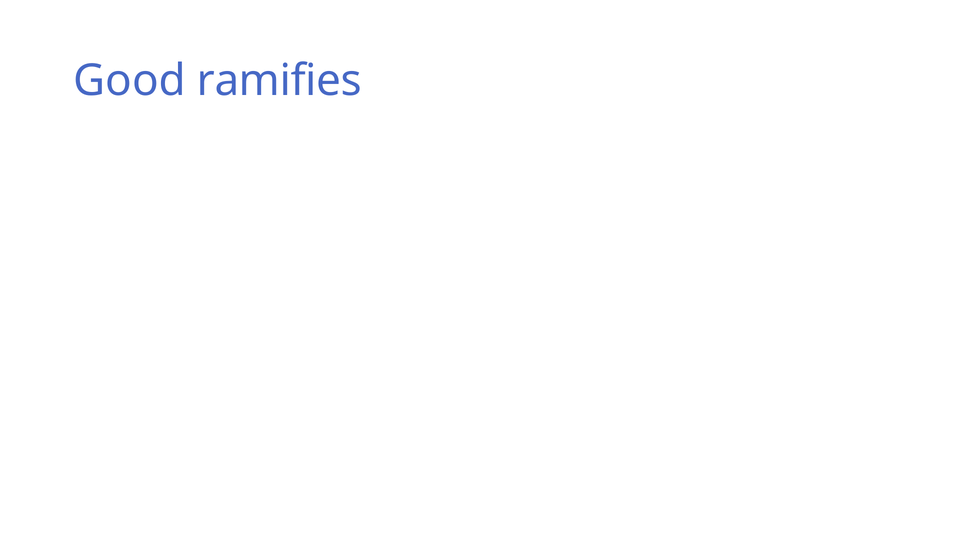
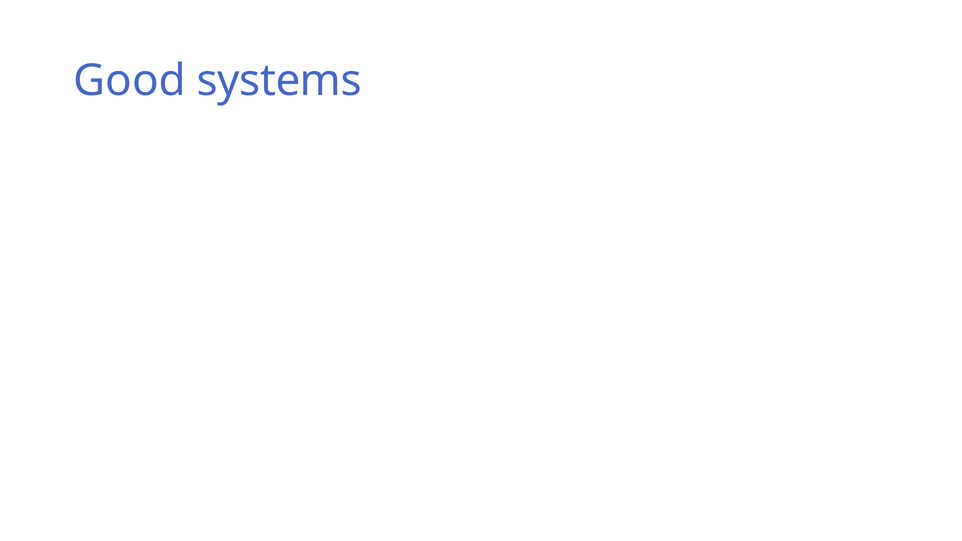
ramifies: ramifies -> systems (279, 81)
